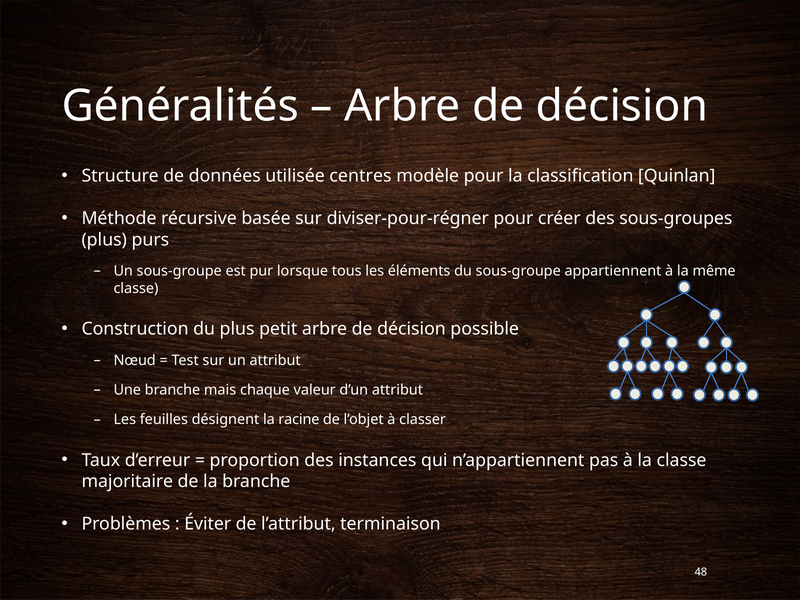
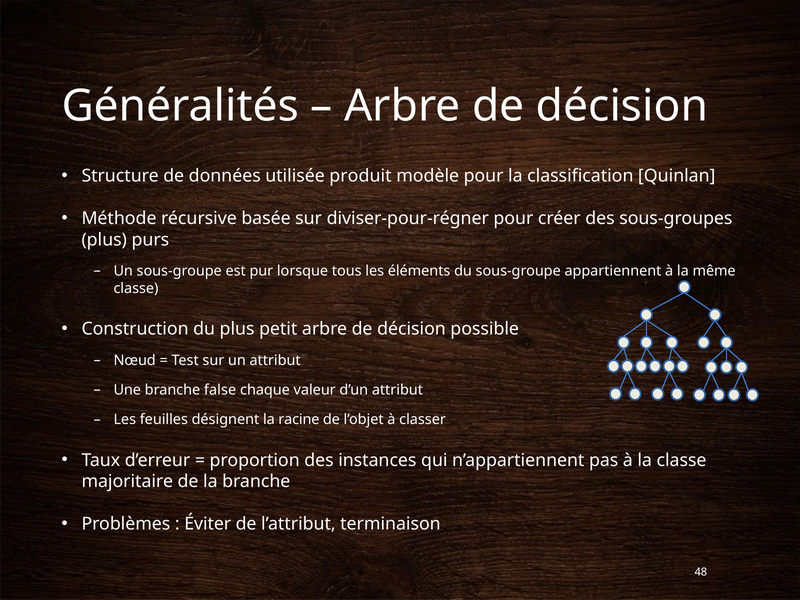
centres: centres -> produit (360, 176)
mais: mais -> false (220, 390)
